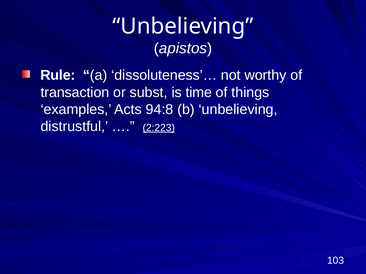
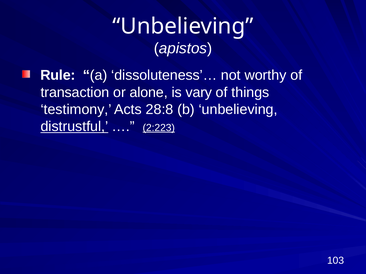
subst: subst -> alone (149, 93)
time: time -> vary (199, 93)
examples: examples -> testimony (76, 110)
94:8: 94:8 -> 28:8 (160, 110)
distrustful underline: none -> present (74, 127)
